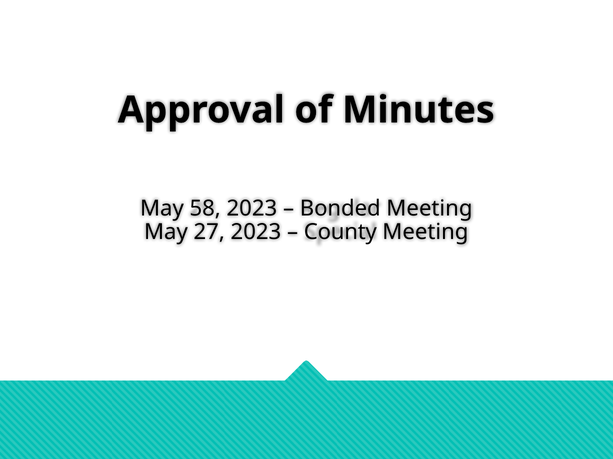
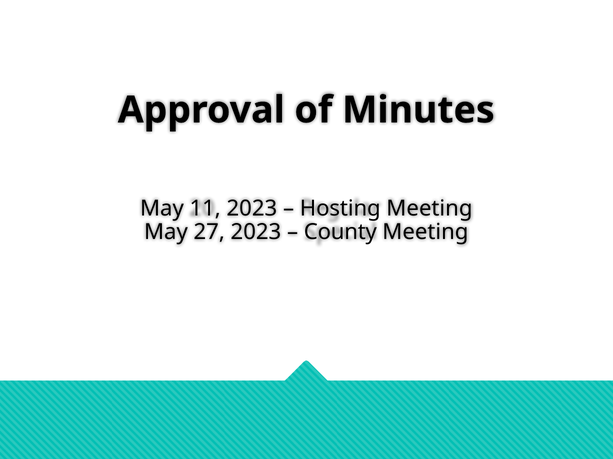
58: 58 -> 11 (205, 209)
Bonded: Bonded -> Hosting (340, 209)
